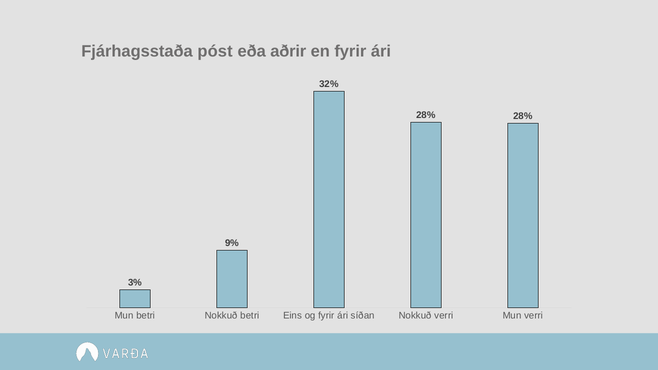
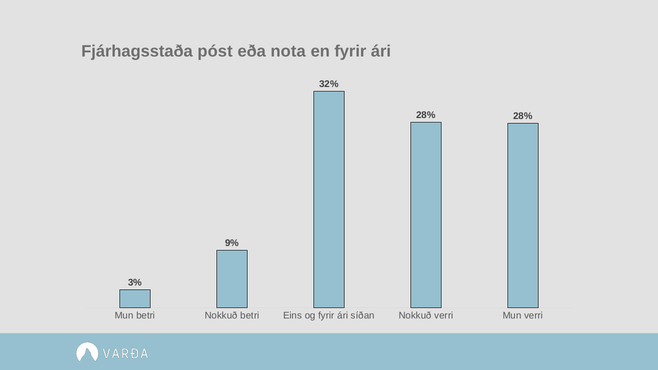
aðrir: aðrir -> nota (288, 51)
